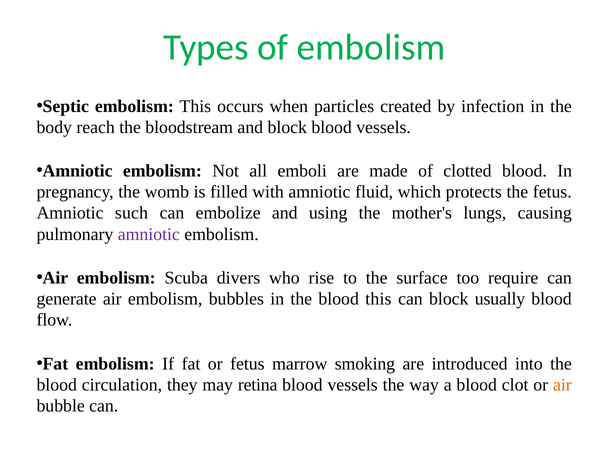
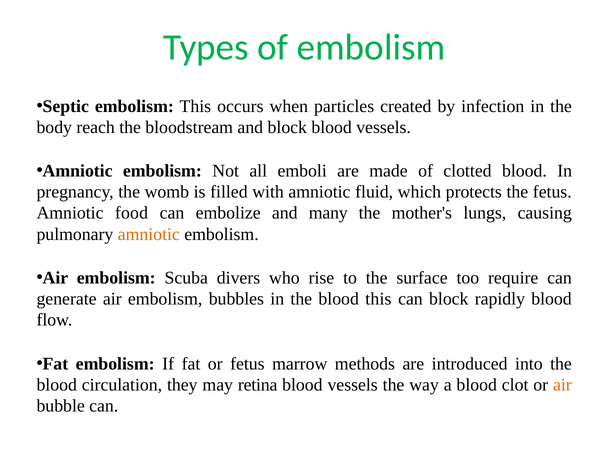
such: such -> food (131, 213)
using: using -> many (328, 213)
amniotic colour: purple -> orange (149, 234)
usually: usually -> rapidly (500, 299)
smoking: smoking -> methods (365, 363)
